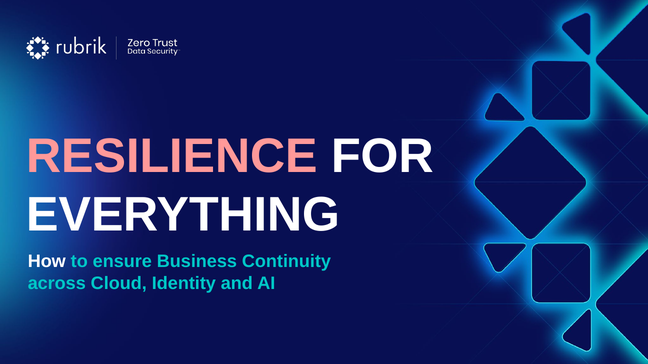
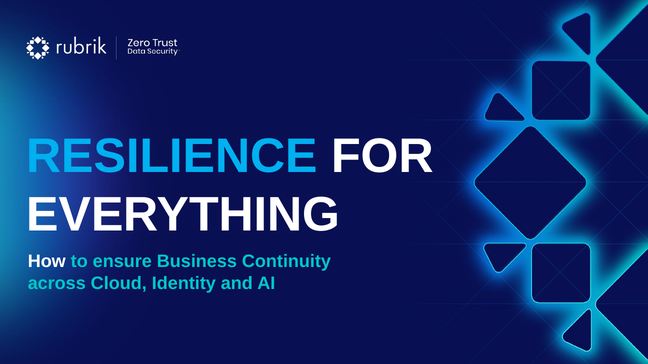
RESILIENCE colour: pink -> light blue (172, 156)
